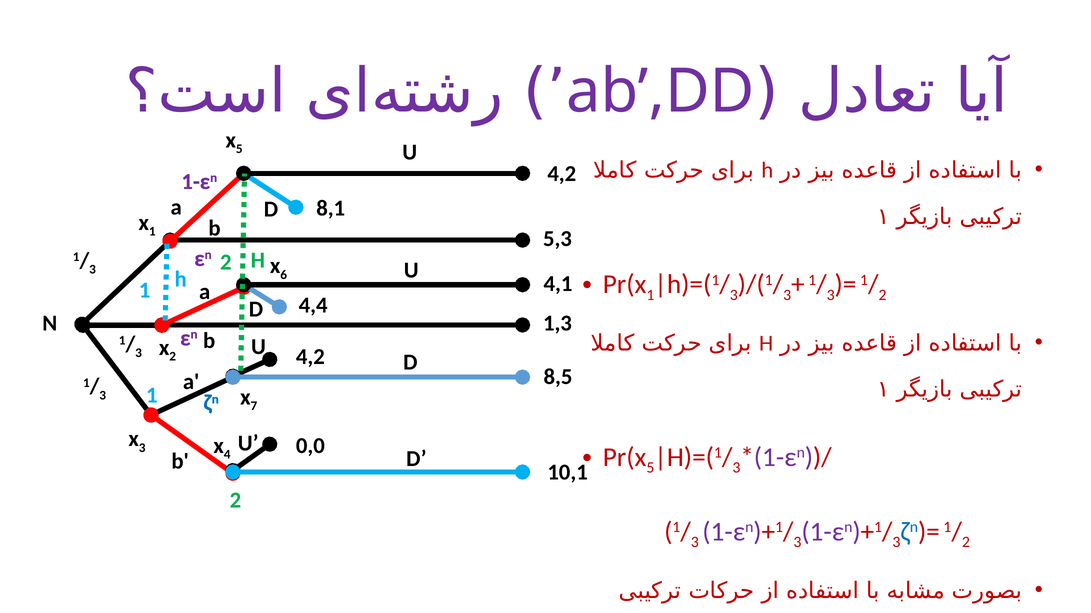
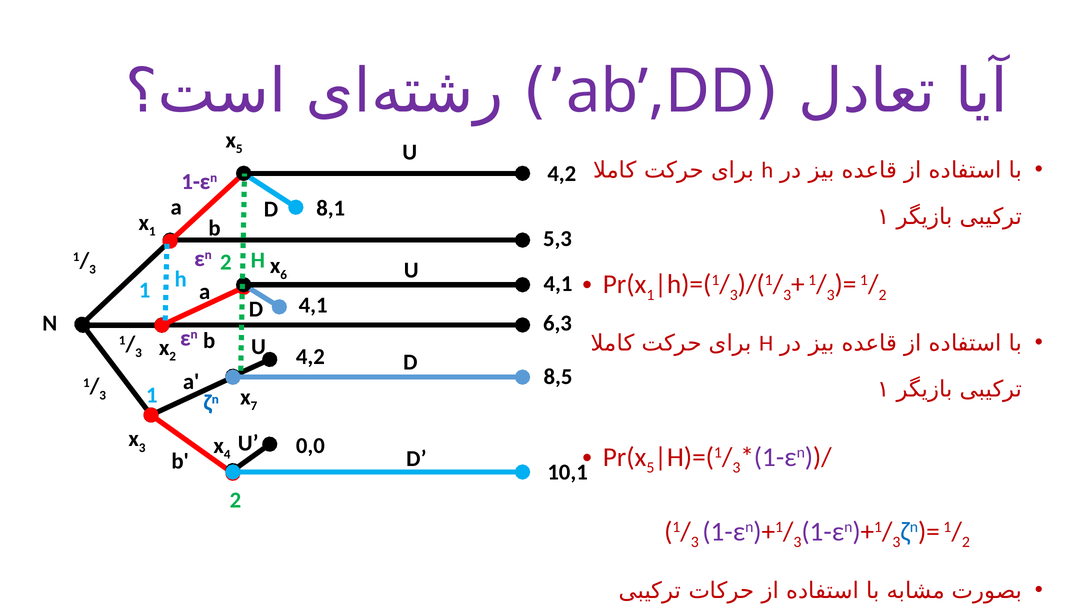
4,4: 4,4 -> 4,1 (313, 306)
1,3: 1,3 -> 6,3 (557, 323)
